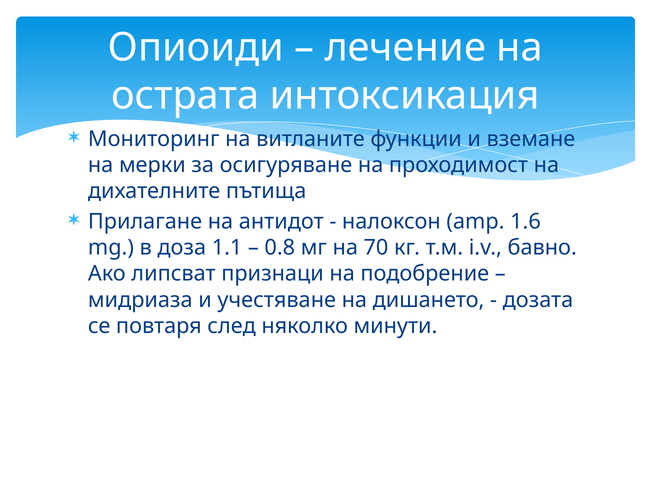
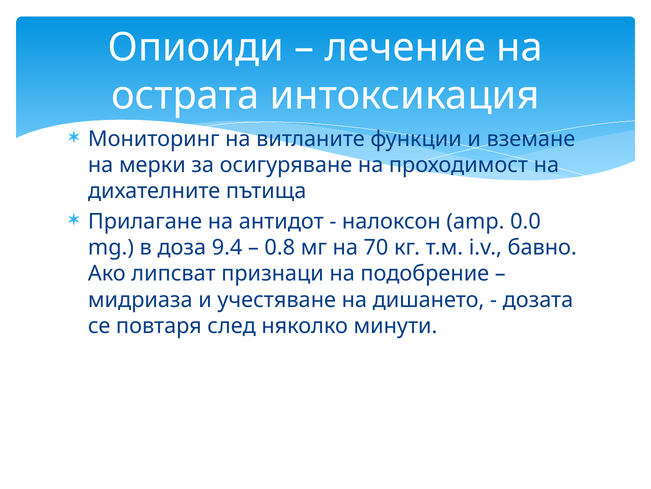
1.6: 1.6 -> 0.0 (526, 221)
1.1: 1.1 -> 9.4 (227, 247)
